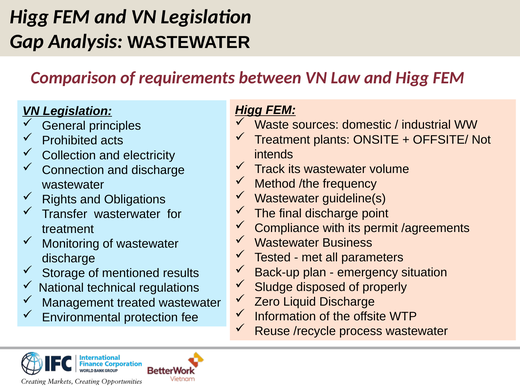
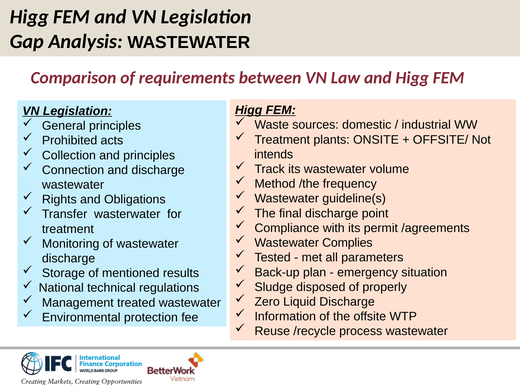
and electricity: electricity -> principles (149, 155)
Business: Business -> Complies (347, 243)
